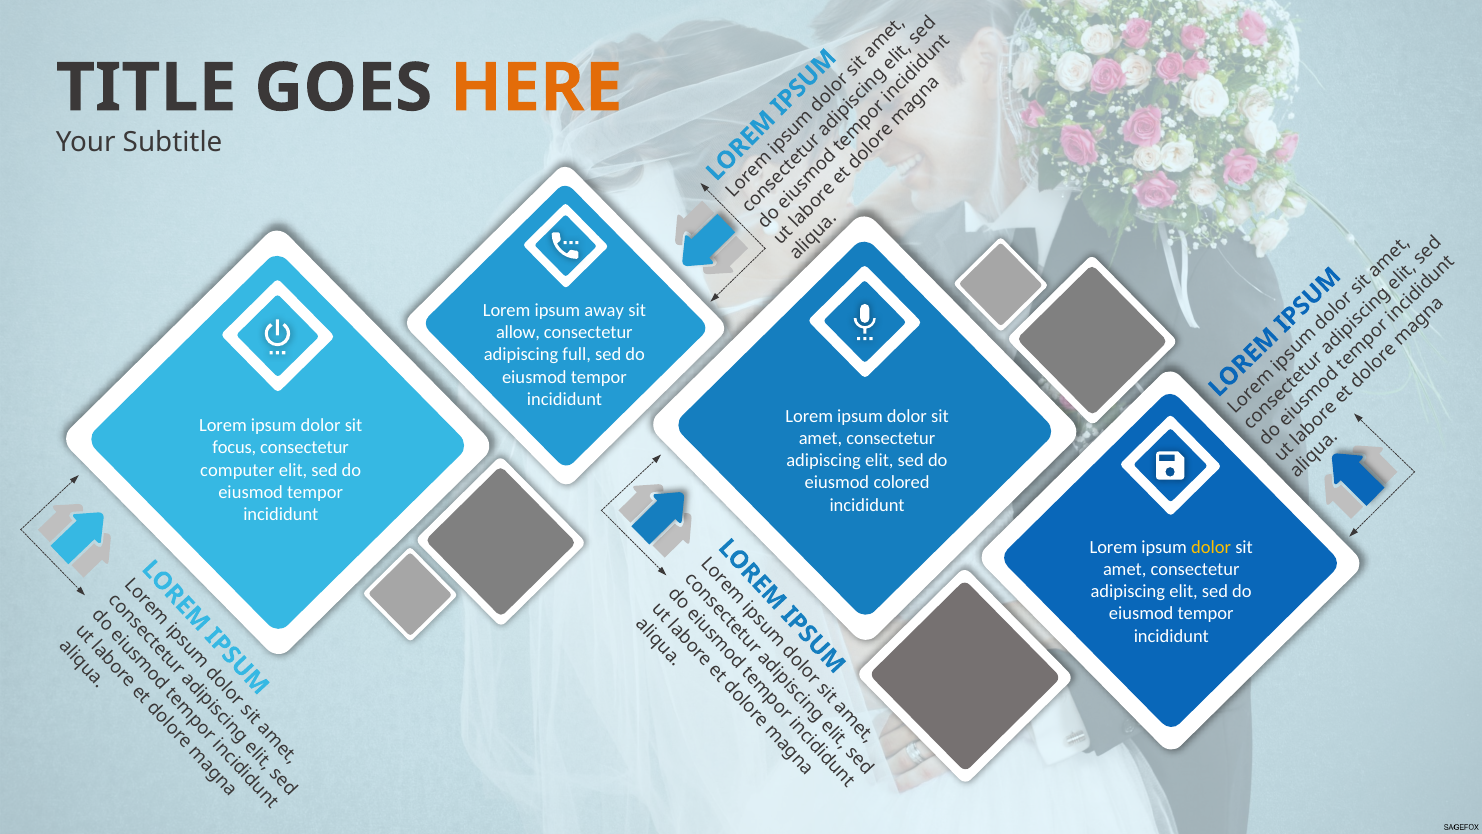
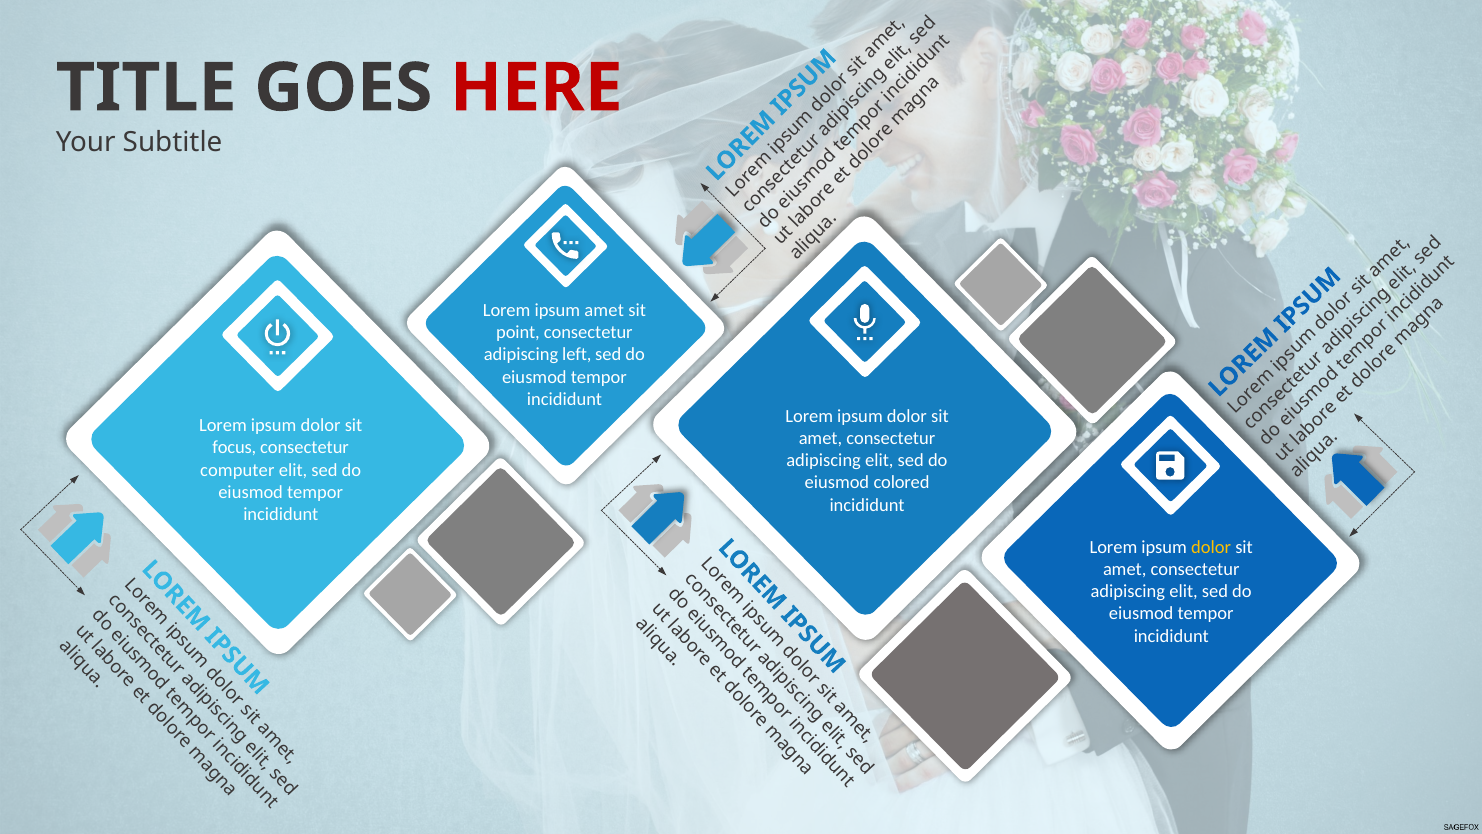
HERE colour: orange -> red (536, 88)
ipsum away: away -> amet (604, 310)
allow: allow -> point (518, 332)
full: full -> left (577, 355)
